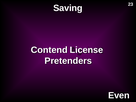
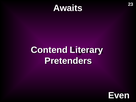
Saving: Saving -> Awaits (68, 8)
License: License -> Literary (86, 50)
